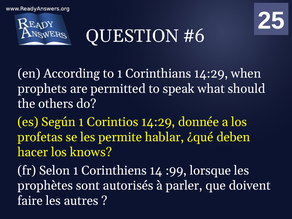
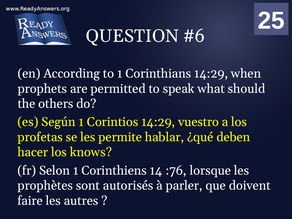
donnée: donnée -> vuestro (199, 122)
:99: :99 -> :76 (176, 170)
